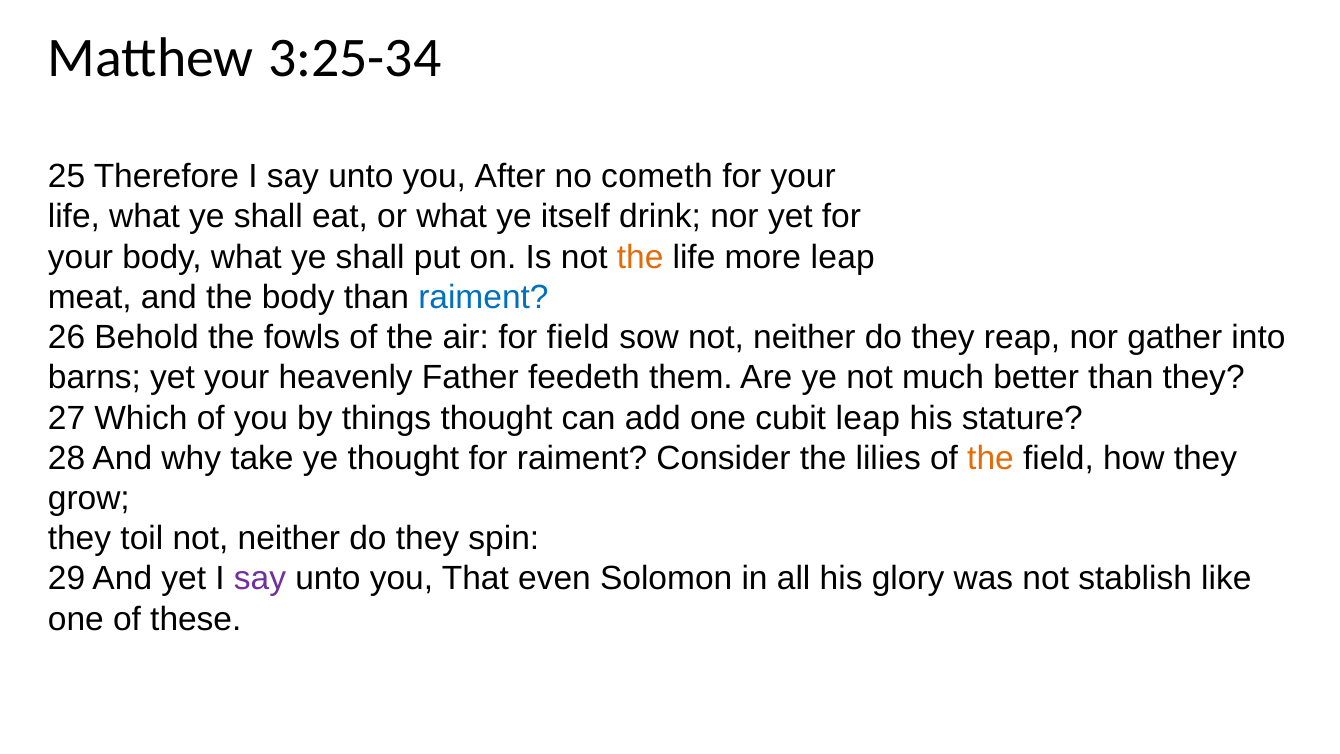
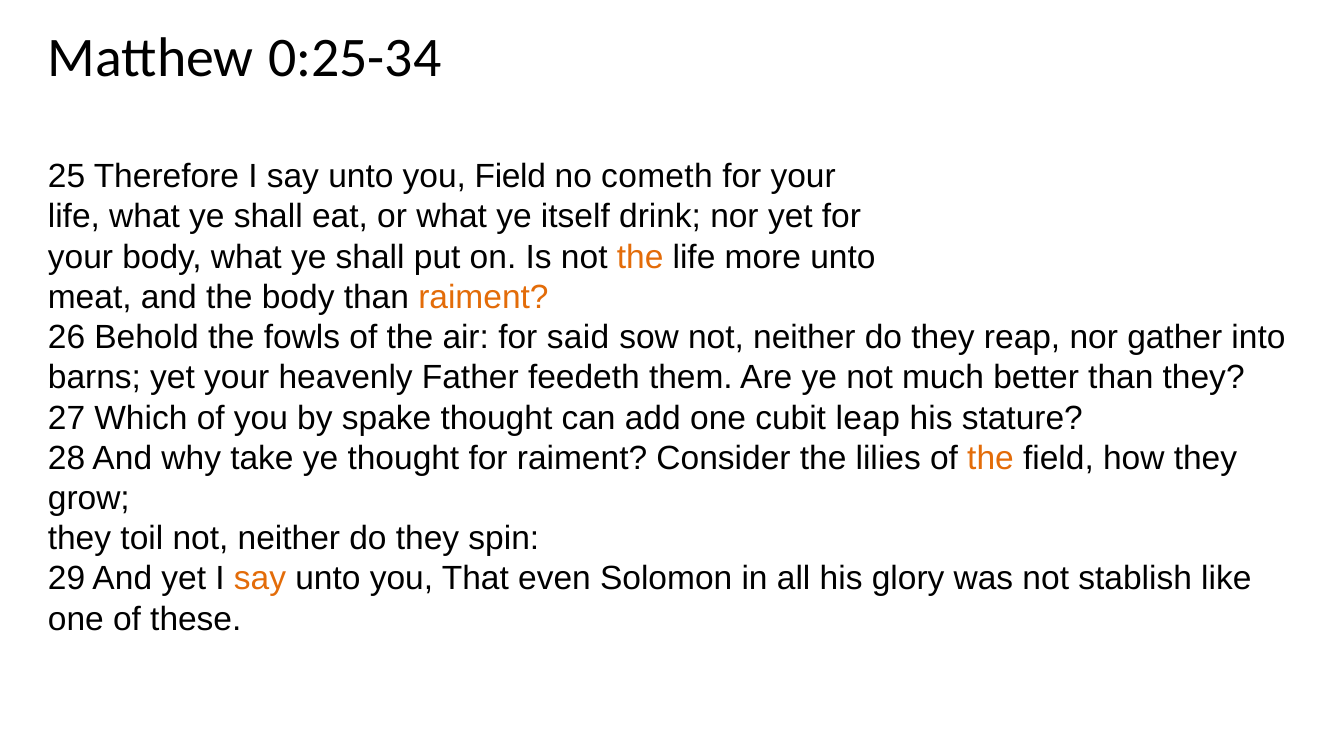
3:25-34: 3:25-34 -> 0:25-34 (355, 58)
you After: After -> Field (510, 177)
more leap: leap -> unto (843, 257)
raiment colour: blue -> orange (483, 297)
for field: field -> said (578, 337)
things: things -> spake (387, 418)
say colour: purple -> orange (260, 579)
